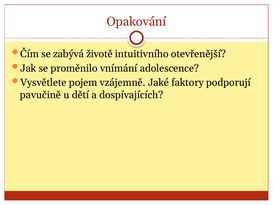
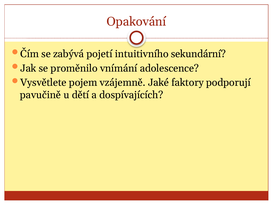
životě: životě -> pojetí (99, 54)
otevřenější: otevřenější -> sekundární (198, 54)
